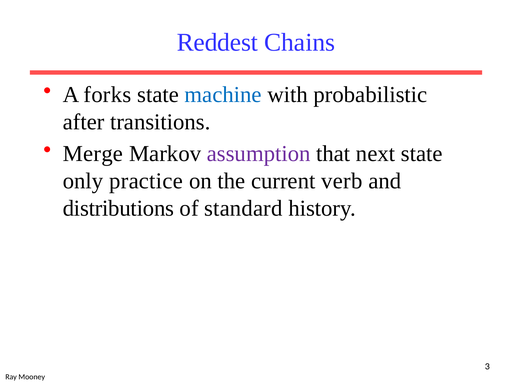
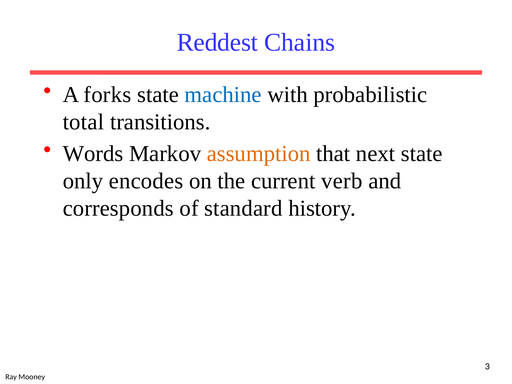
after: after -> total (83, 122)
Merge: Merge -> Words (93, 154)
assumption colour: purple -> orange (259, 154)
practice: practice -> encodes (146, 181)
distributions: distributions -> corresponds (118, 208)
